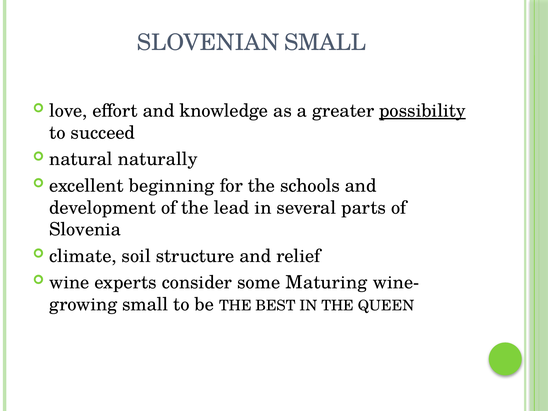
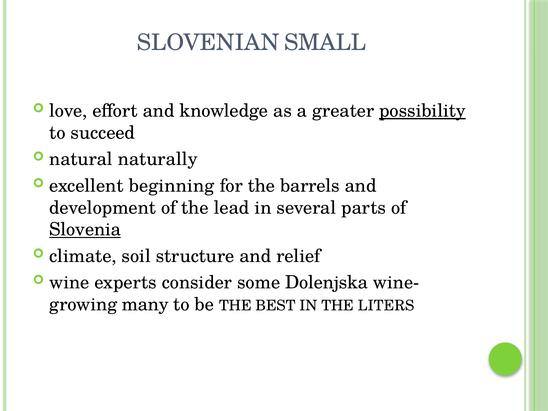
schools: schools -> barrels (310, 186)
Slovenia underline: none -> present (85, 230)
Maturing: Maturing -> Dolenjska (327, 283)
small: small -> many (145, 304)
QUEEN: QUEEN -> LITERS (386, 306)
